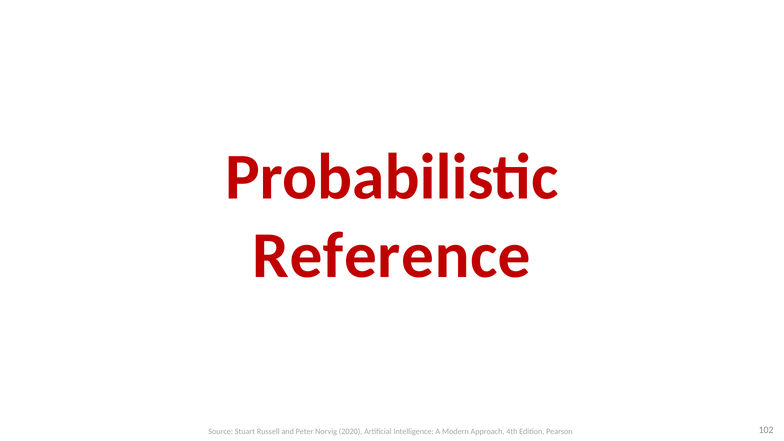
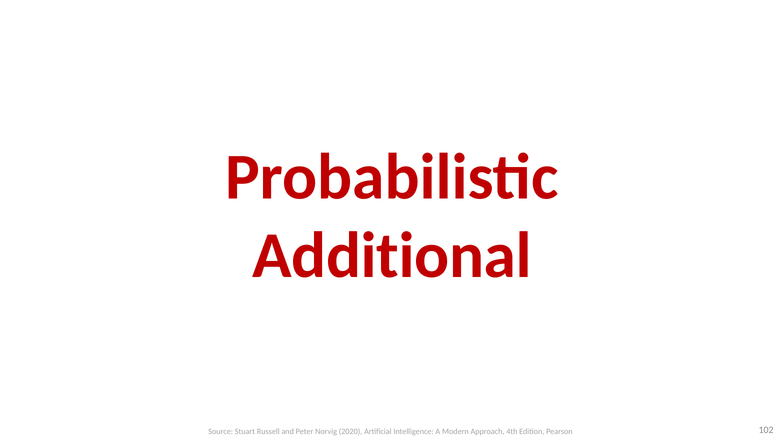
Reference: Reference -> Additional (392, 255)
